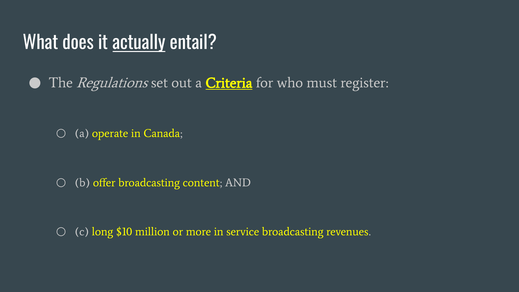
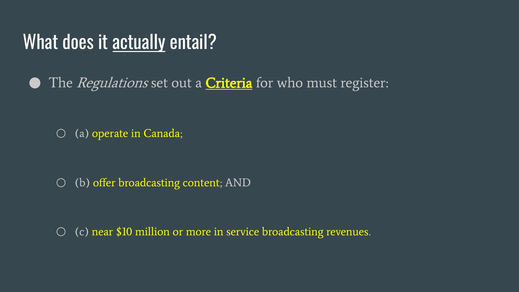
long: long -> near (102, 232)
